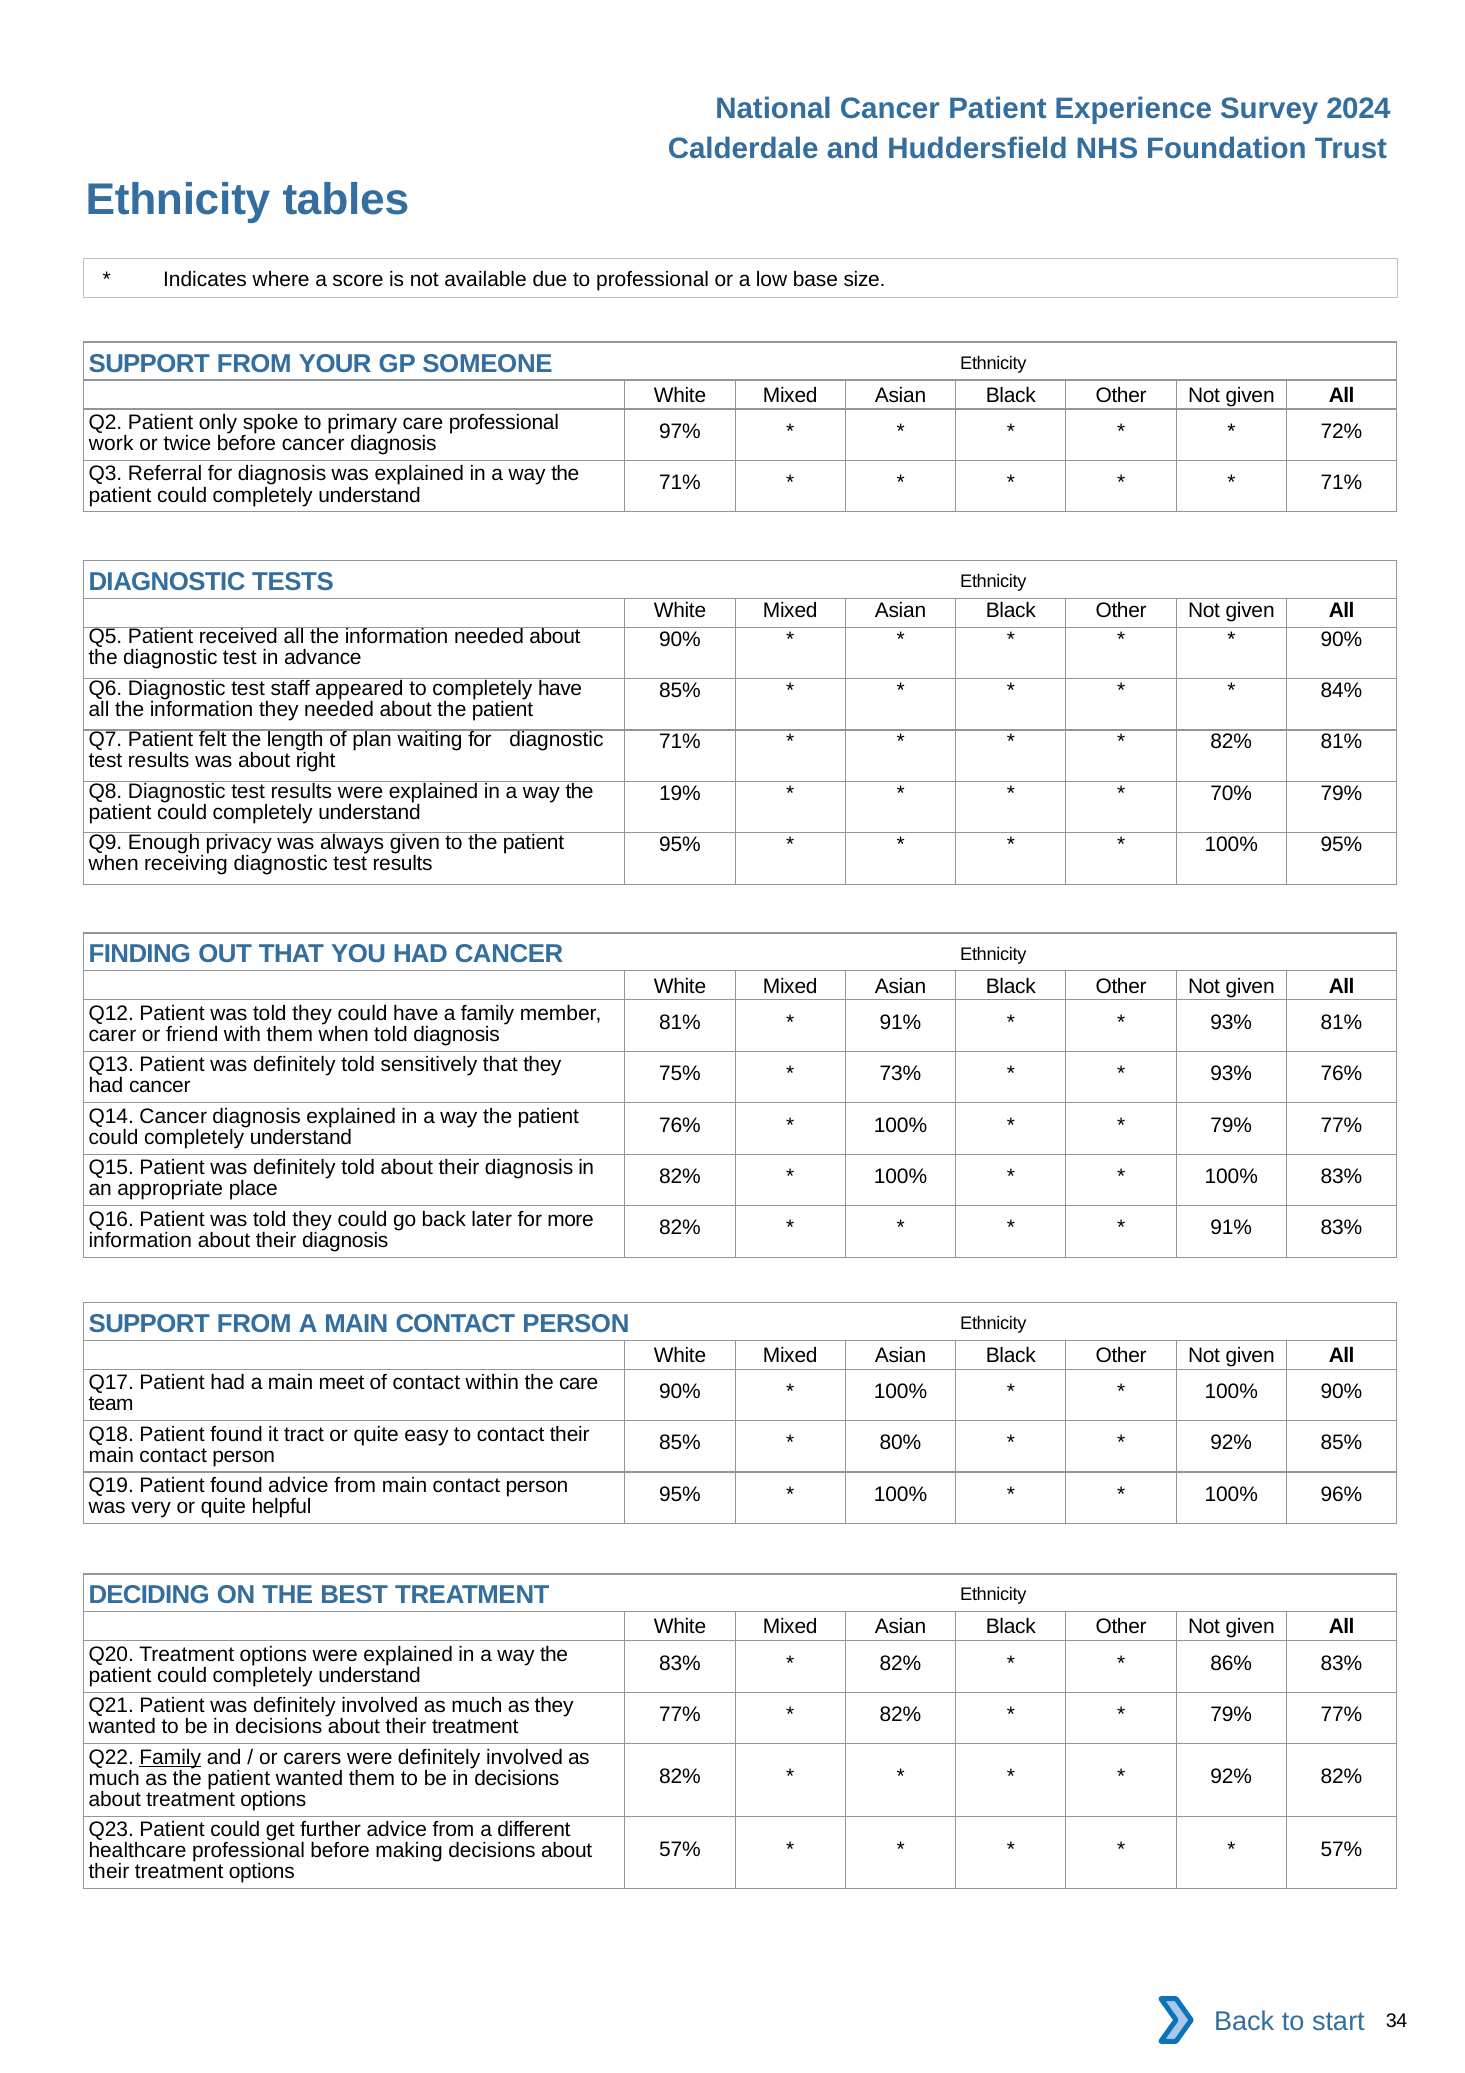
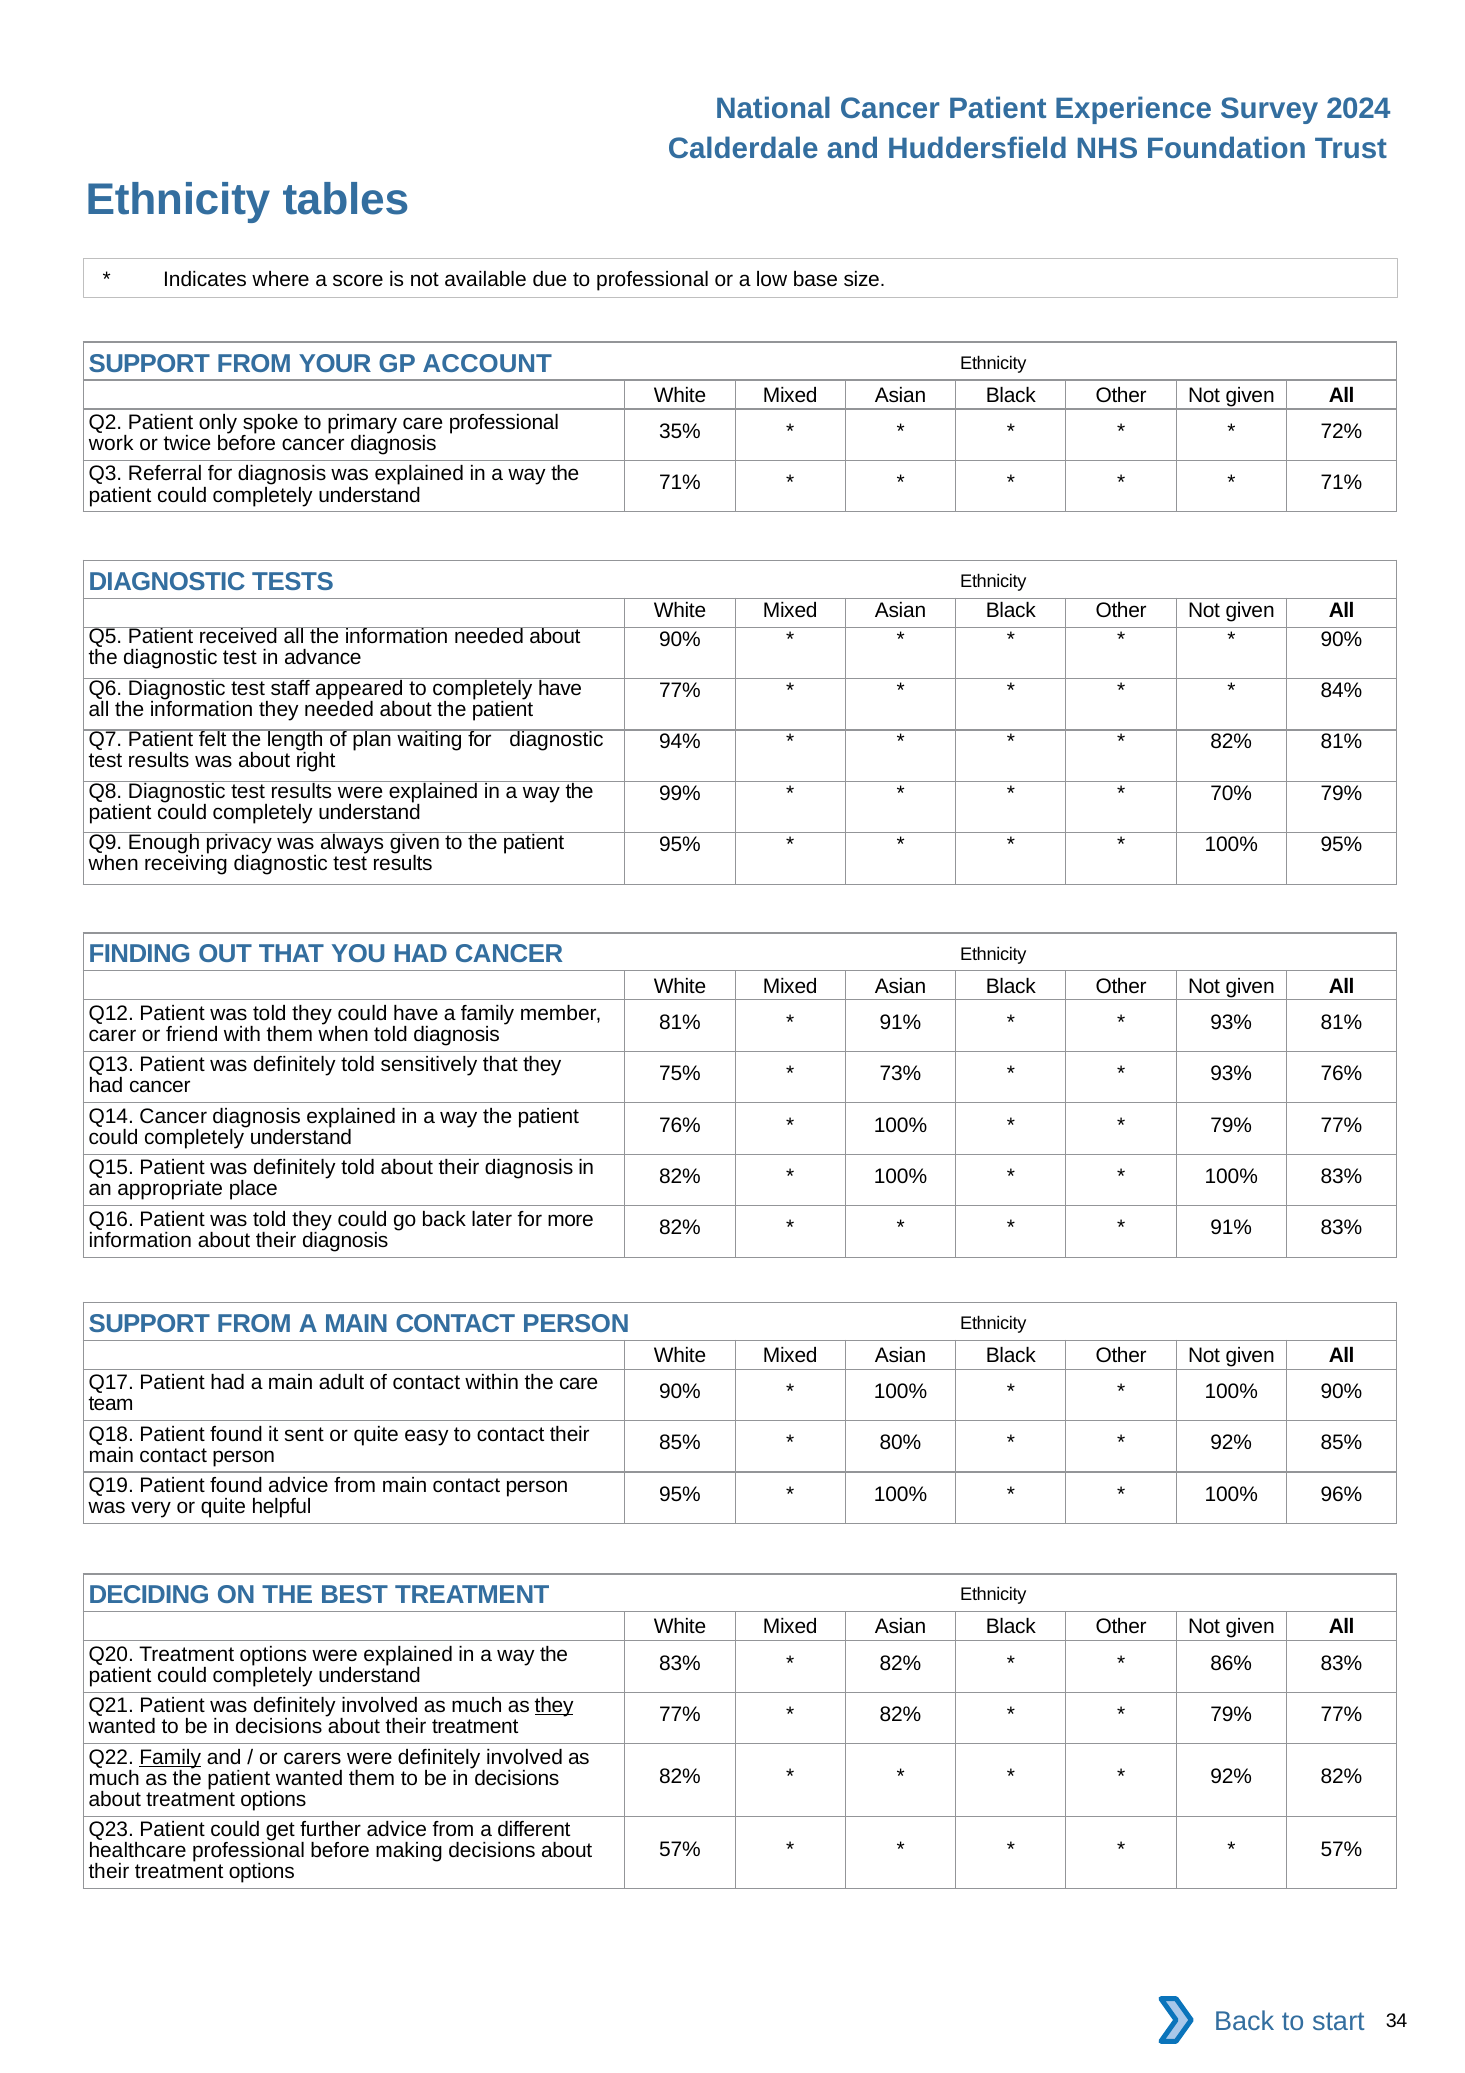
SOMEONE: SOMEONE -> ACCOUNT (487, 364)
97%: 97% -> 35% (680, 431)
85%: 85% -> 77% (680, 691)
71%: 71% -> 94% (680, 742)
19%: 19% -> 99% (680, 794)
meet: meet -> adult (341, 1383)
tract: tract -> sent (304, 1434)
they underline: none -> present (554, 1706)
